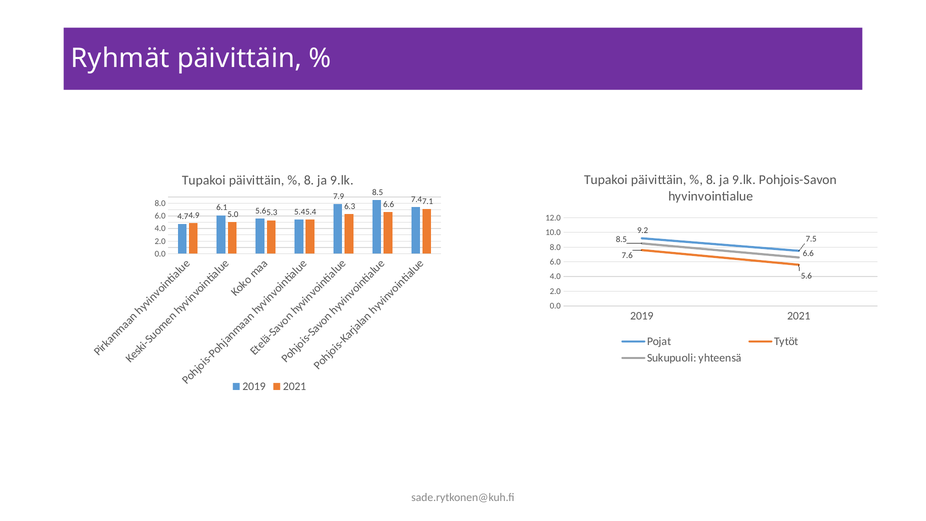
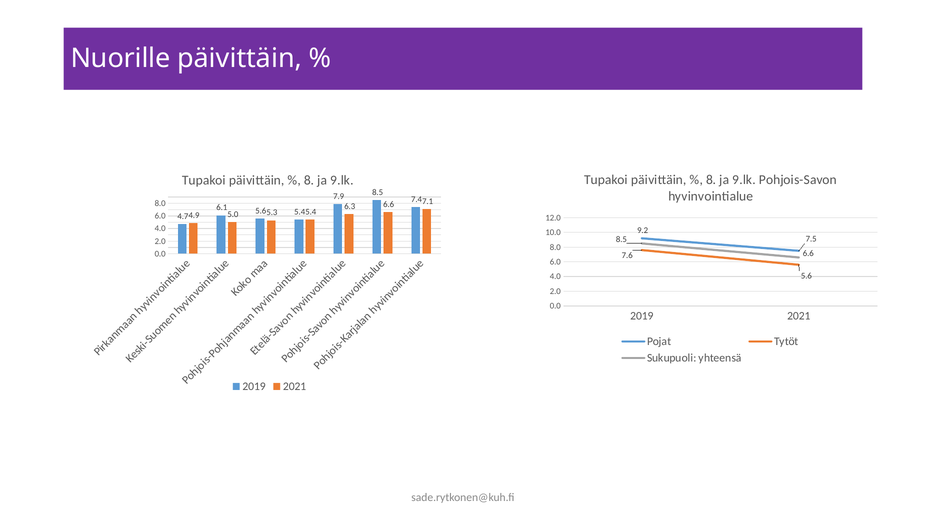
Ryhmät: Ryhmät -> Nuorille (121, 59)
